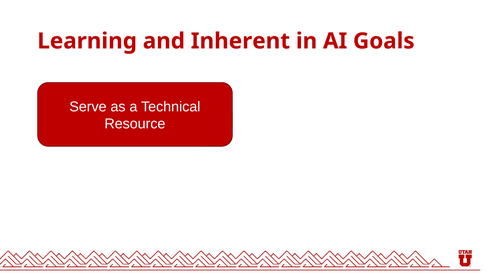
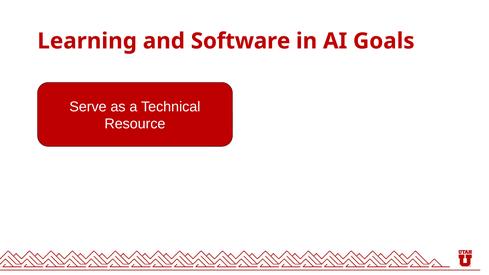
Inherent: Inherent -> Software (241, 41)
